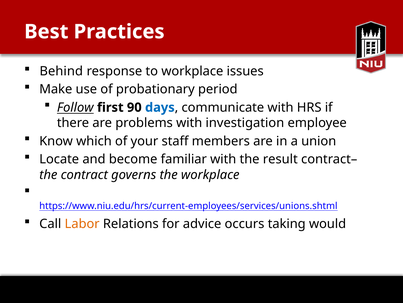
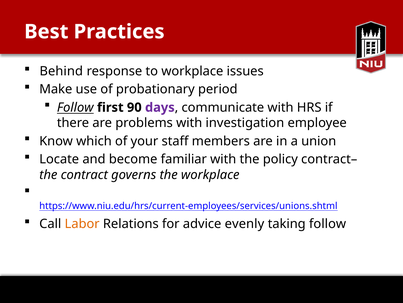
days colour: blue -> purple (160, 107)
result: result -> policy (280, 159)
occurs: occurs -> evenly (244, 223)
taking would: would -> follow (328, 223)
